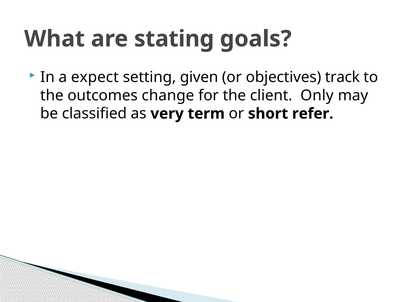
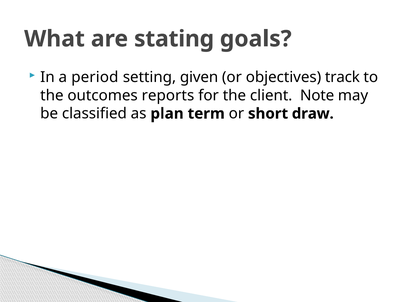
expect: expect -> period (95, 77)
change: change -> reports (168, 96)
Only: Only -> Note (317, 96)
very: very -> plan (167, 114)
refer: refer -> draw (313, 114)
